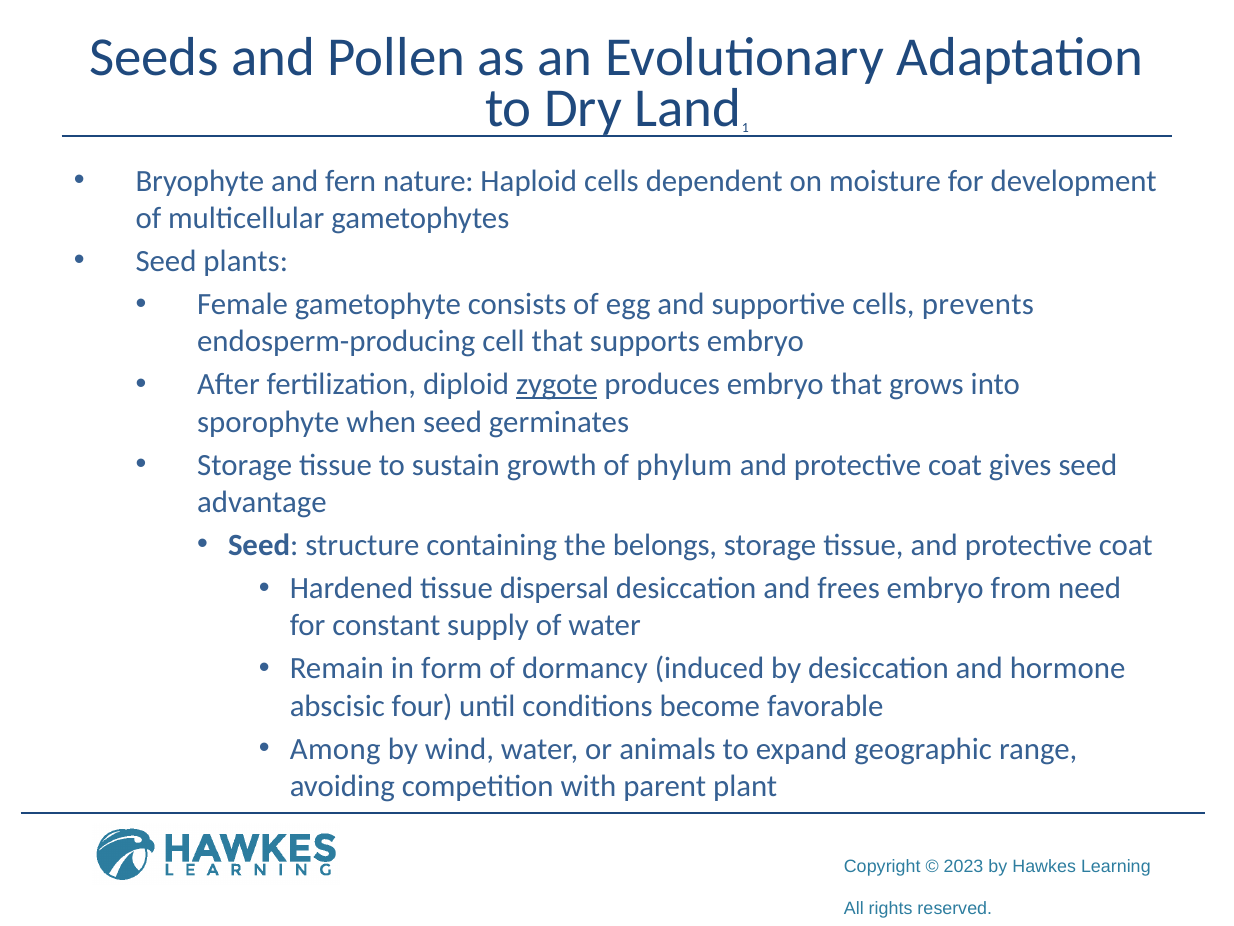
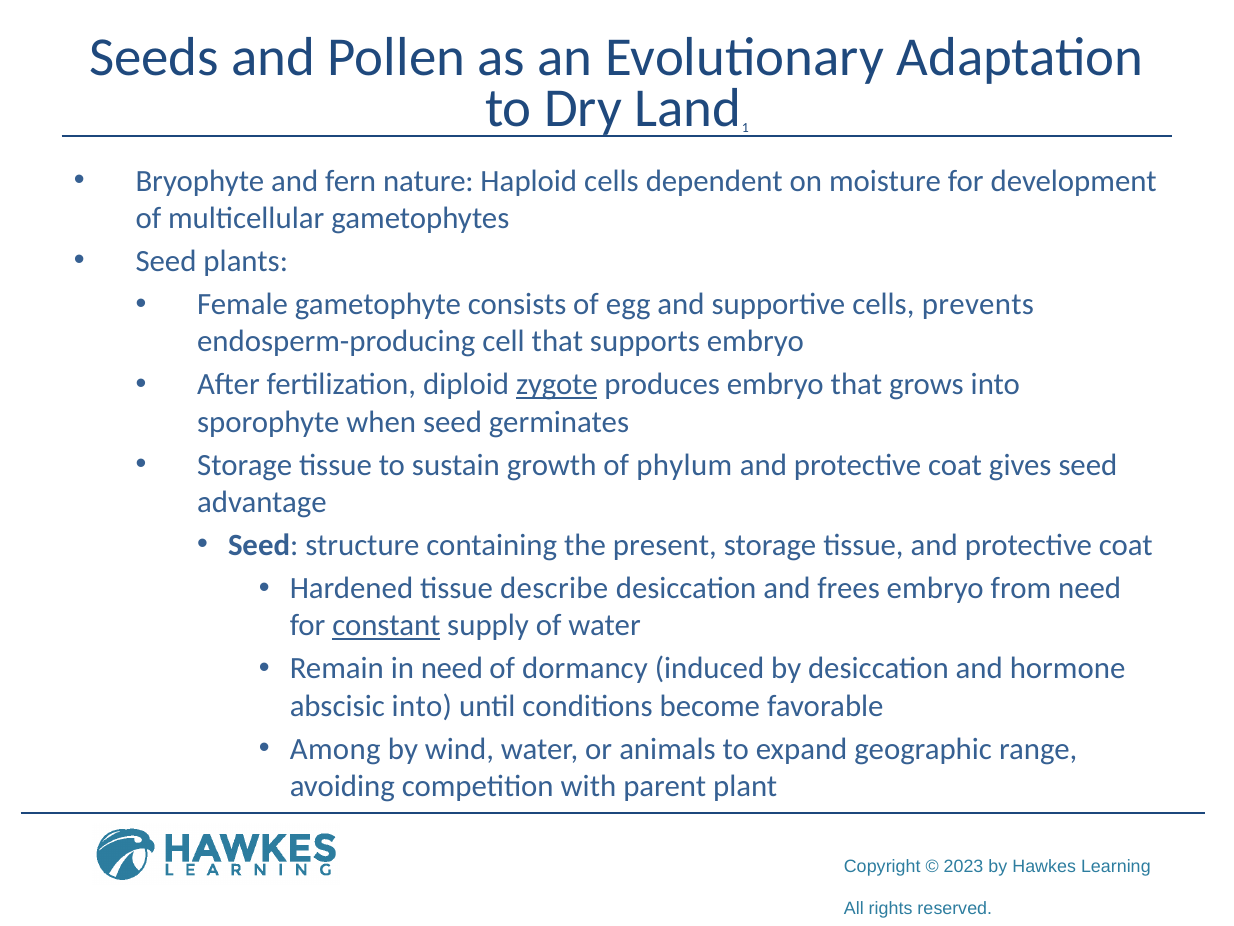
belongs: belongs -> present (665, 545)
dispersal: dispersal -> describe (554, 588)
constant underline: none -> present (386, 625)
in form: form -> need (452, 668)
abscisic four: four -> into (422, 705)
